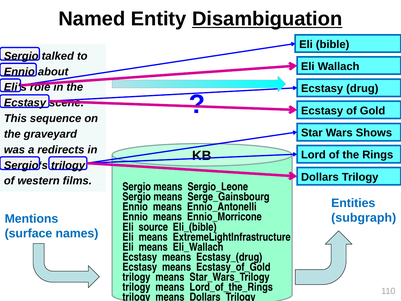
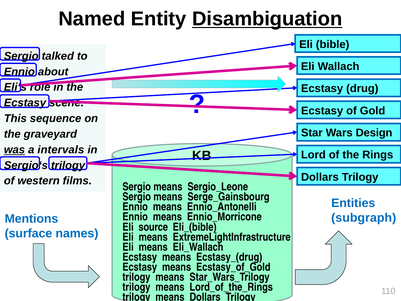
Shows: Shows -> Design (374, 133)
was underline: none -> present (14, 150)
redirects: redirects -> intervals (61, 150)
